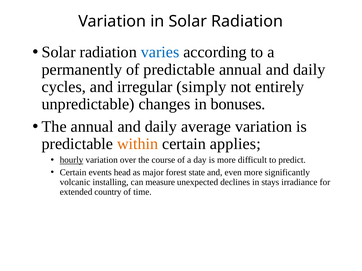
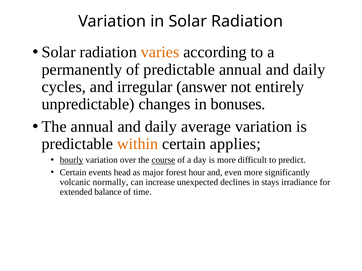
varies colour: blue -> orange (160, 52)
simply: simply -> answer (202, 87)
course underline: none -> present (163, 160)
state: state -> hour (197, 173)
installing: installing -> normally (110, 182)
measure: measure -> increase (160, 182)
country: country -> balance (108, 192)
